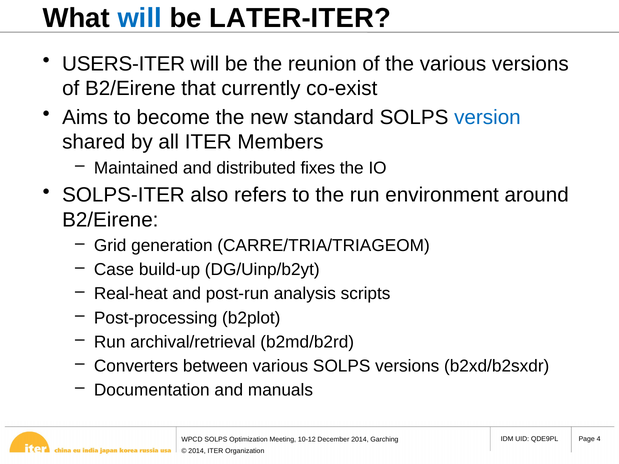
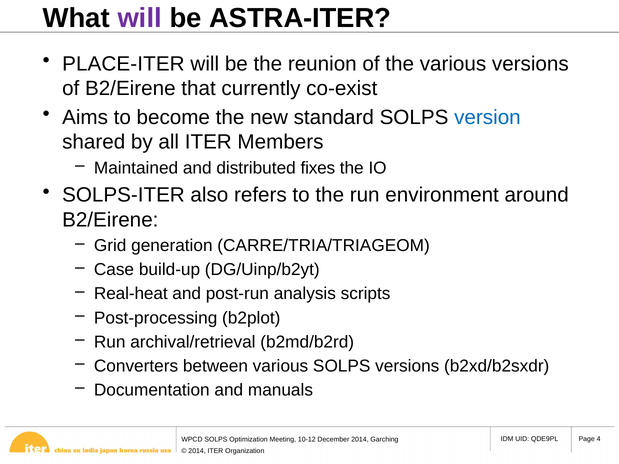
will colour: blue -> purple (140, 18)
LATER-ITER: LATER-ITER -> ASTRA-ITER (300, 18)
USERS-ITER: USERS-ITER -> PLACE-ITER (123, 64)
